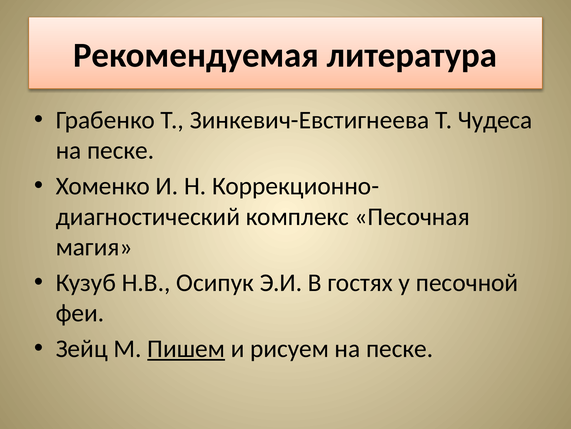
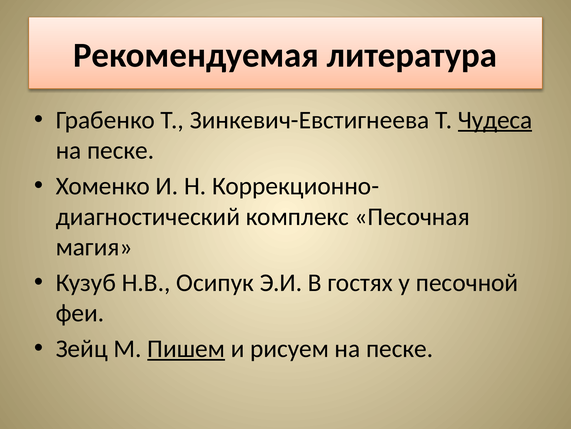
Чудеса underline: none -> present (495, 120)
